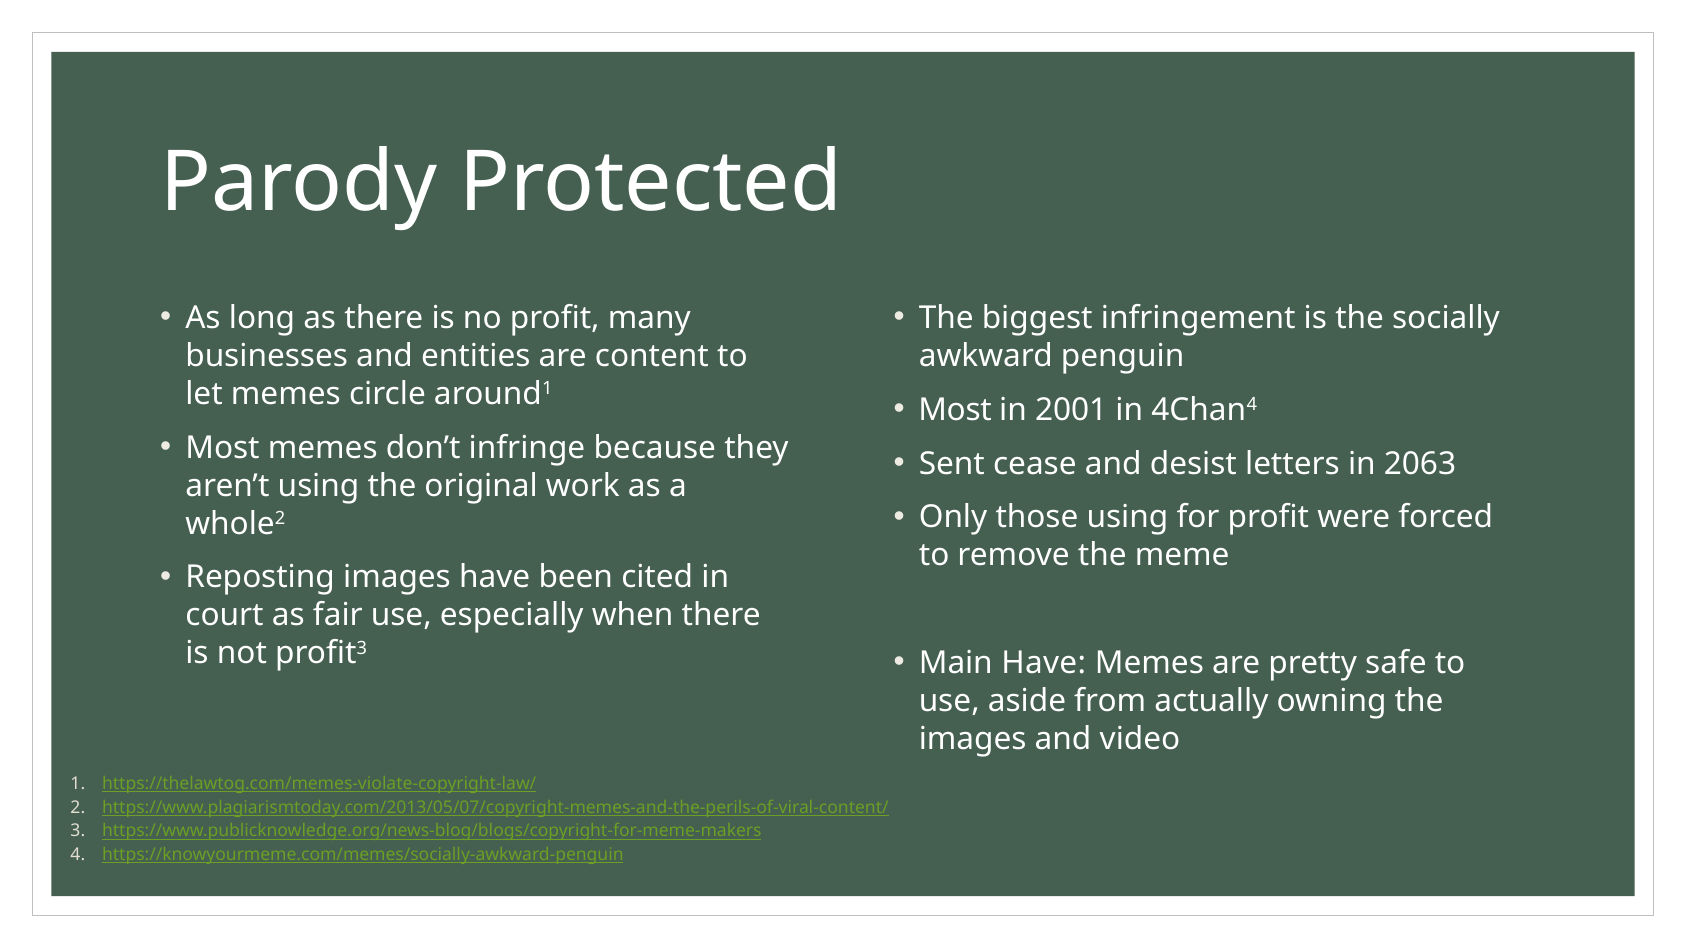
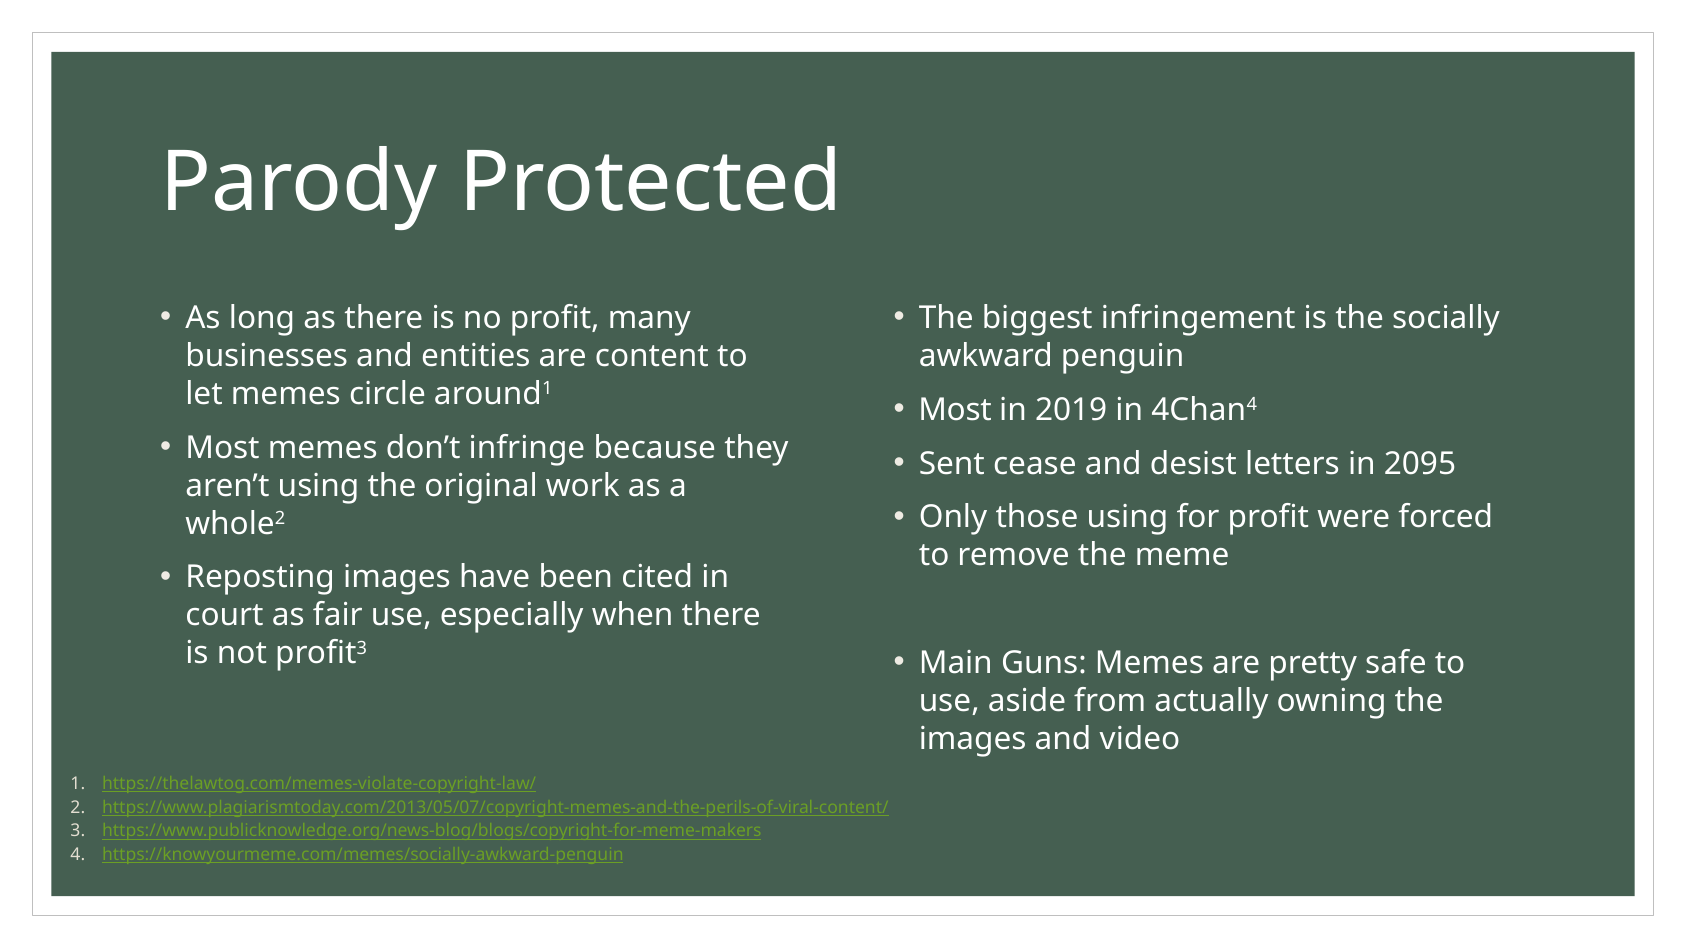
2001: 2001 -> 2019 (1071, 410)
2063: 2063 -> 2095 (1420, 464)
Main Have: Have -> Guns (1044, 663)
